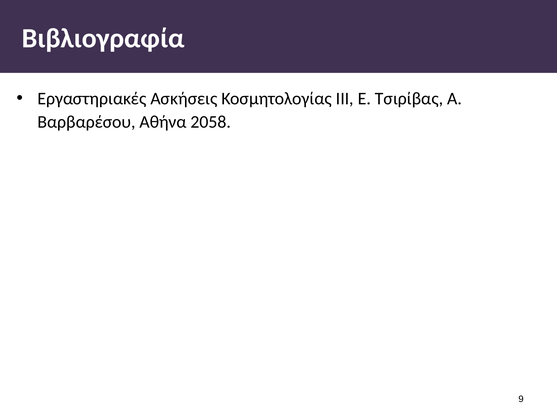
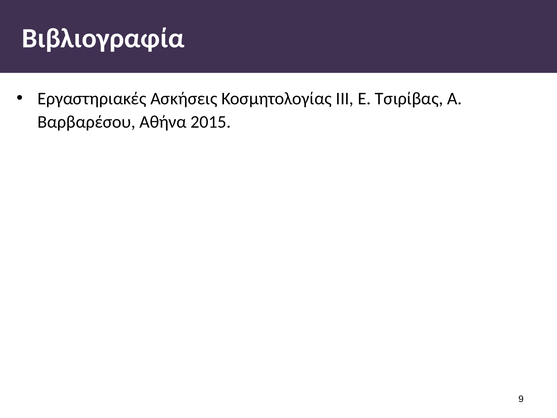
2058: 2058 -> 2015 (211, 122)
